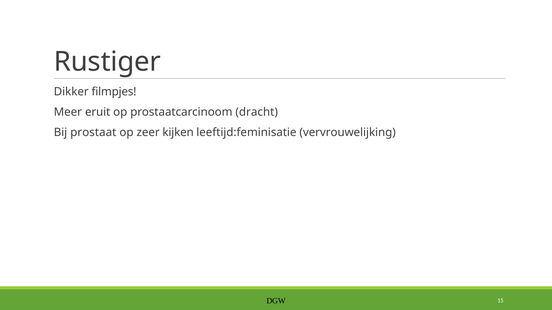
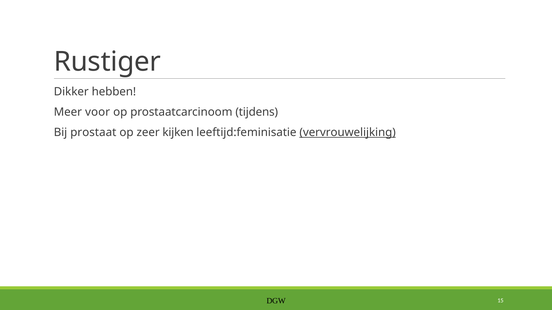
filmpjes: filmpjes -> hebben (114, 92)
eruit: eruit -> voor (98, 112)
dracht: dracht -> tijdens (257, 112)
vervrouwelijking underline: none -> present (348, 133)
